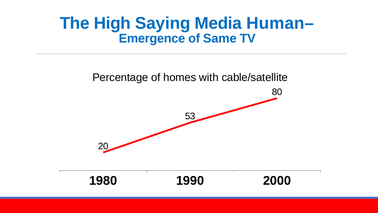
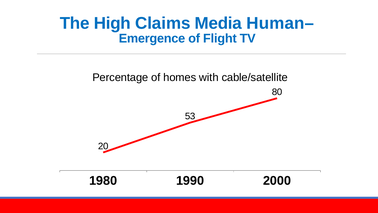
Saying: Saying -> Claims (163, 23)
Same: Same -> Flight (220, 39)
